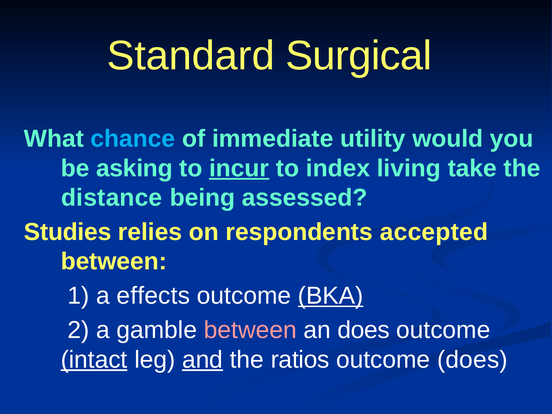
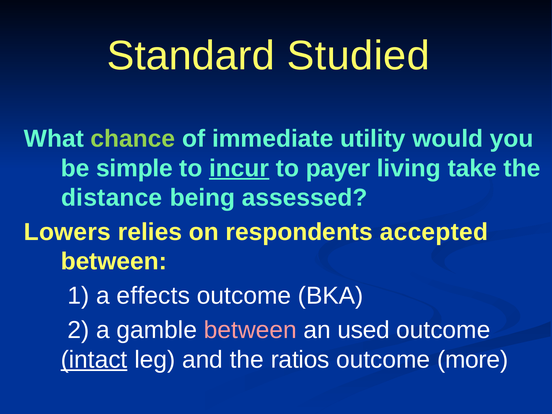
Surgical: Surgical -> Studied (358, 56)
chance colour: light blue -> light green (133, 139)
asking: asking -> simple (134, 168)
index: index -> payer (338, 168)
Studies: Studies -> Lowers (67, 232)
BKA underline: present -> none (331, 296)
an does: does -> used (364, 330)
and underline: present -> none (202, 360)
outcome does: does -> more (473, 360)
